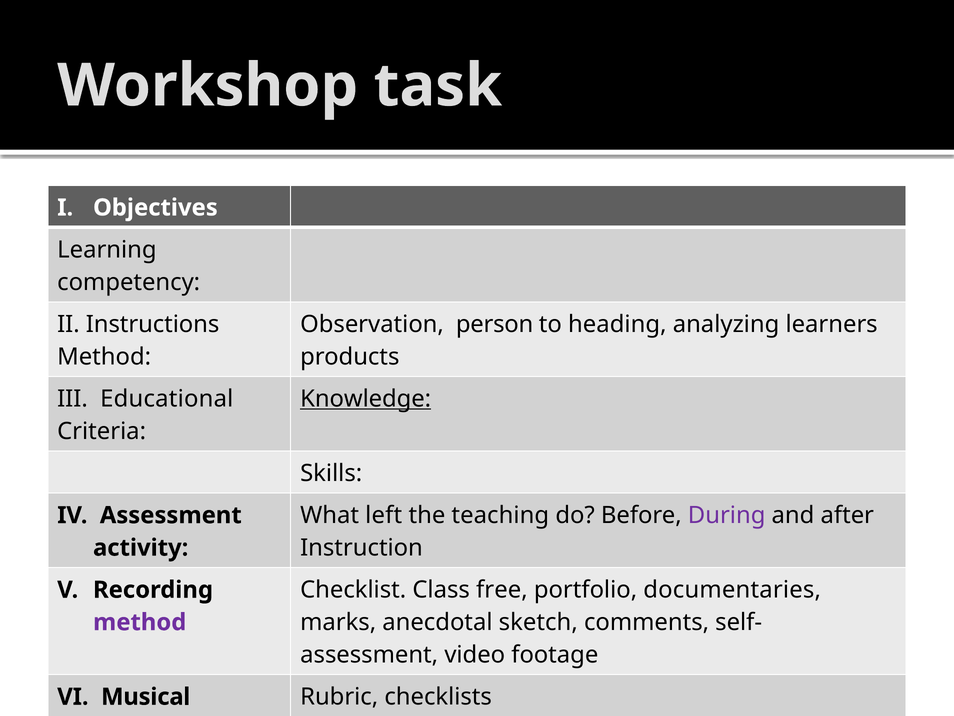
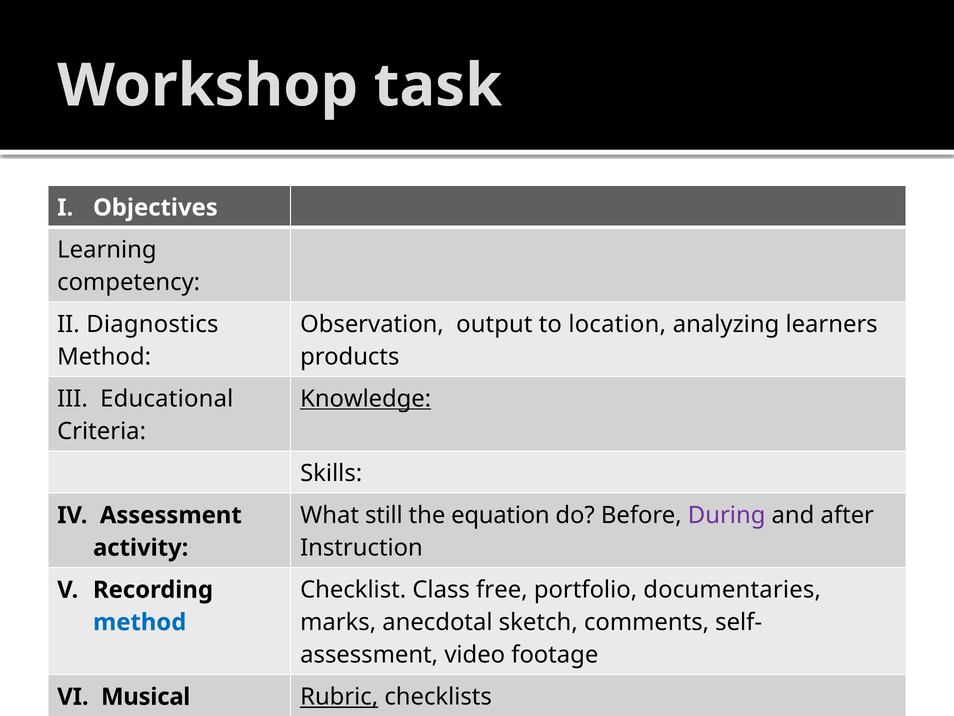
Instructions: Instructions -> Diagnostics (152, 324)
person: person -> output (494, 324)
heading: heading -> location (617, 324)
left: left -> still (384, 515)
teaching: teaching -> equation (500, 515)
method colour: purple -> blue (140, 622)
Rubric underline: none -> present (339, 696)
